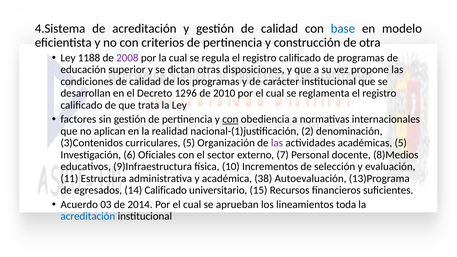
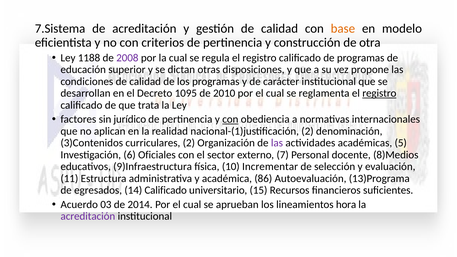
4.Sistema: 4.Sistema -> 7.Sistema (60, 29)
base colour: blue -> orange (343, 29)
1296: 1296 -> 1095 (186, 93)
registro underline: none -> present (379, 93)
sin gestión: gestión -> jurídico (130, 119)
curriculares 5: 5 -> 2 (189, 143)
Incrementos: Incrementos -> Incrementar (270, 167)
38: 38 -> 86 (263, 178)
toda: toda -> hora (346, 204)
acreditación colour: blue -> purple (88, 216)
